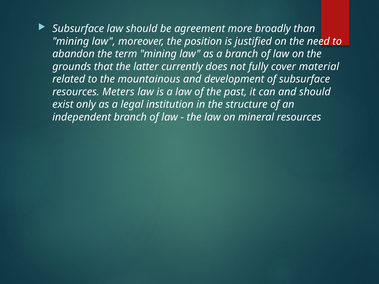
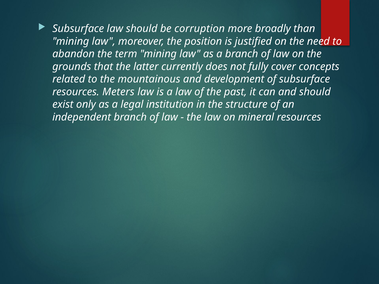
agreement: agreement -> corruption (200, 29)
material: material -> concepts (319, 67)
